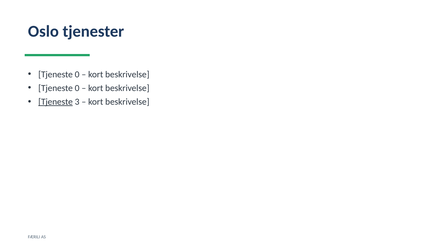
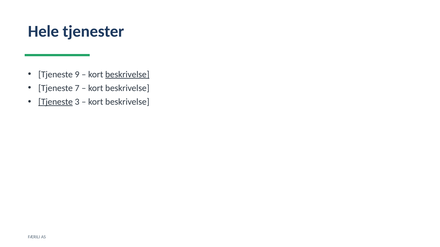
Oslo: Oslo -> Hele (43, 31)
0: 0 -> 9 (77, 75)
beskrivelse underline: none -> present (127, 75)
0: 0 -> 7 (77, 88)
